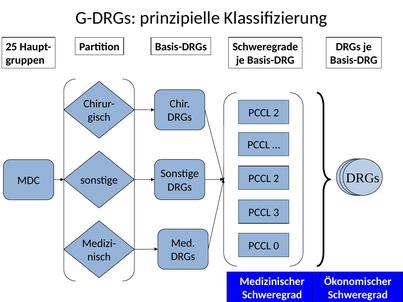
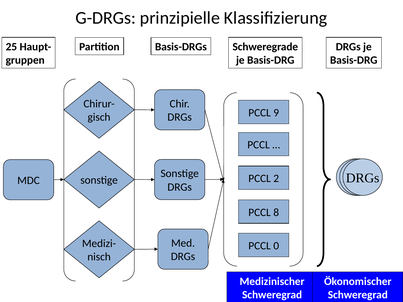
2: 2 -> 9 (276, 113)
3: 3 -> 8 (276, 213)
